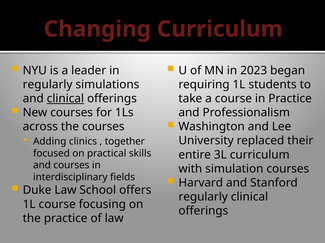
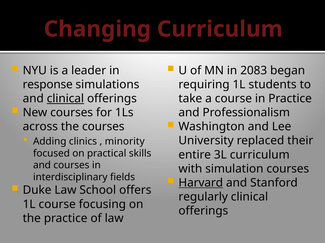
2023: 2023 -> 2083 (254, 71)
regularly: regularly -> response (48, 85)
together: together -> minority (125, 142)
Harvard underline: none -> present (201, 183)
